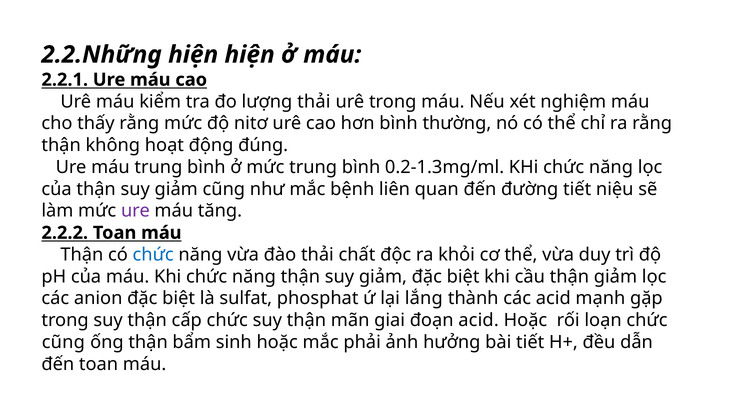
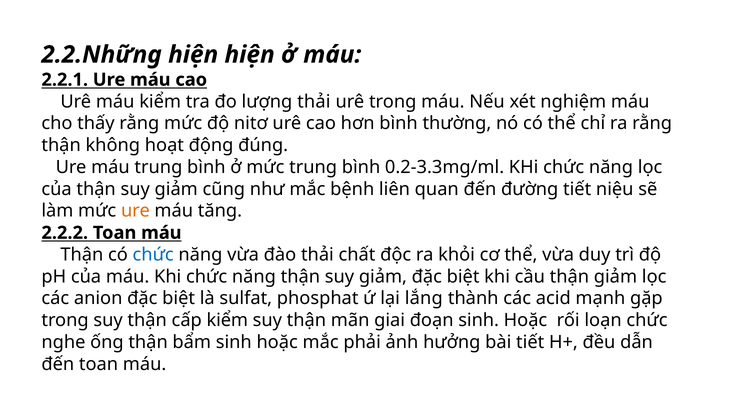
0.2-1.3mg/ml: 0.2-1.3mg/ml -> 0.2-3.3mg/ml (445, 167)
ure colour: purple -> orange (135, 211)
cấp chức: chức -> kiểm (227, 321)
đoạn acid: acid -> sinh (479, 321)
cũng: cũng -> nghe (63, 343)
